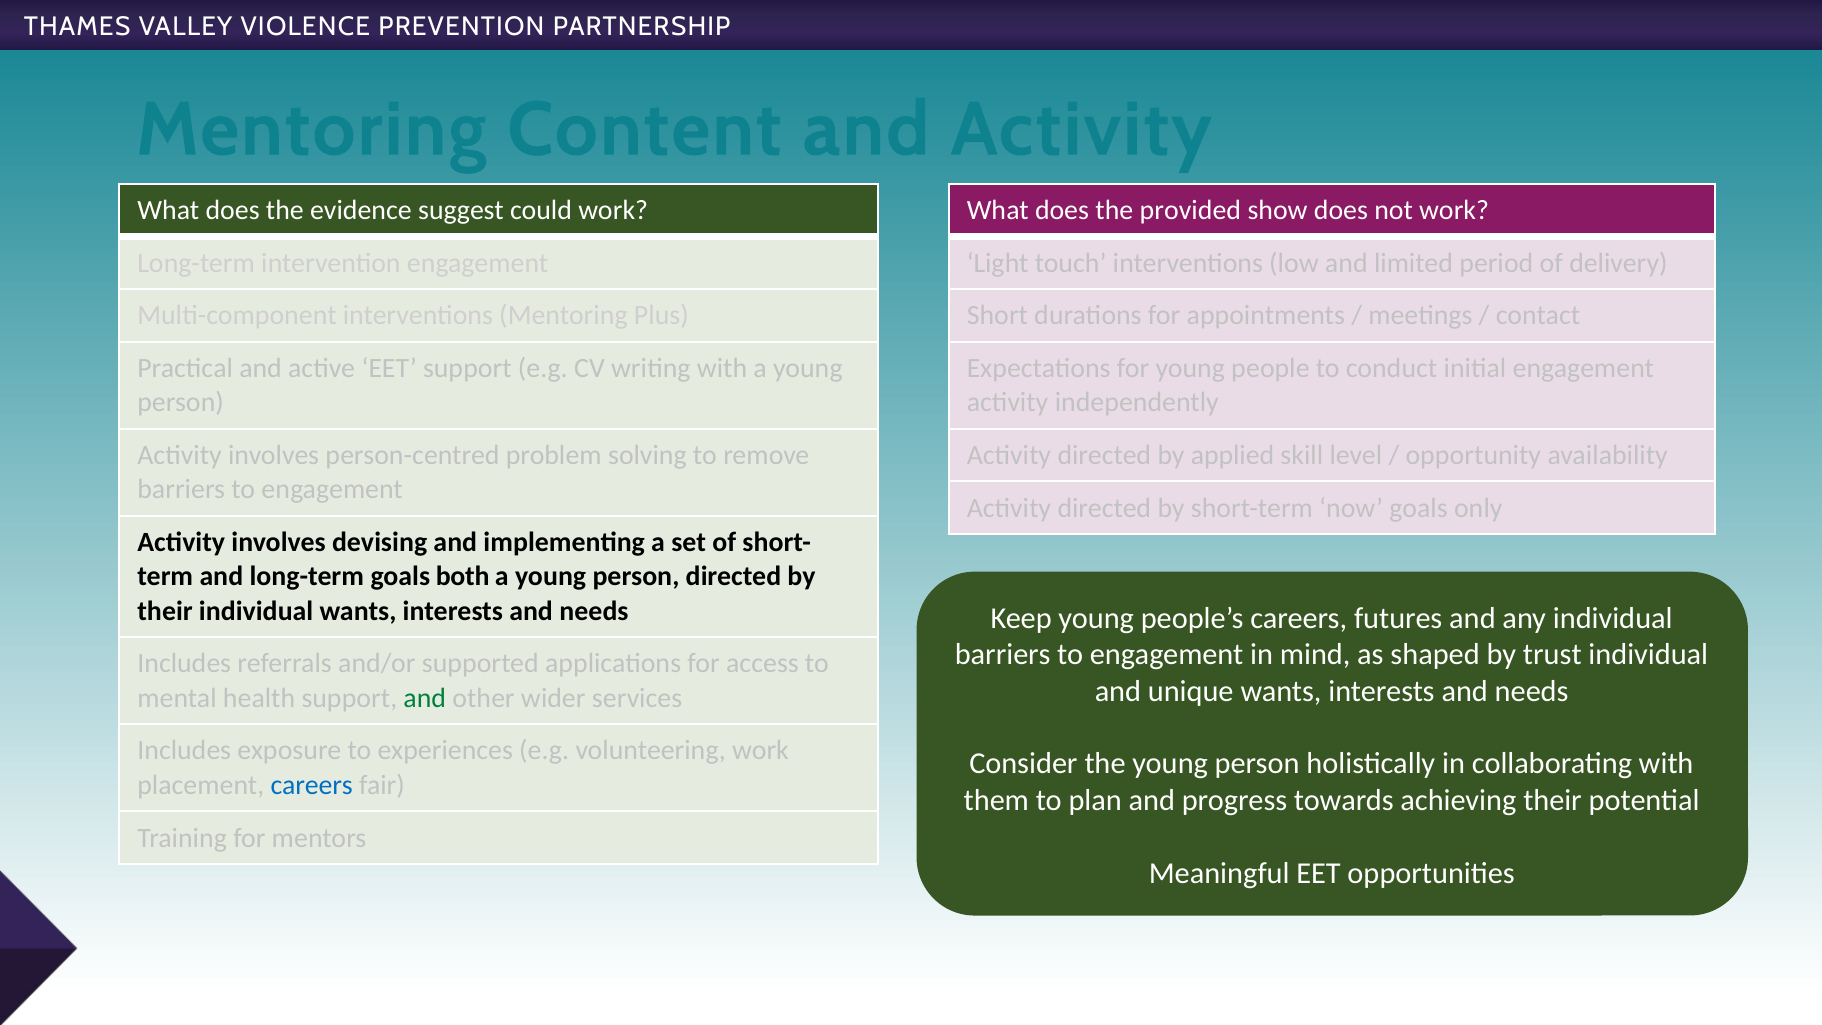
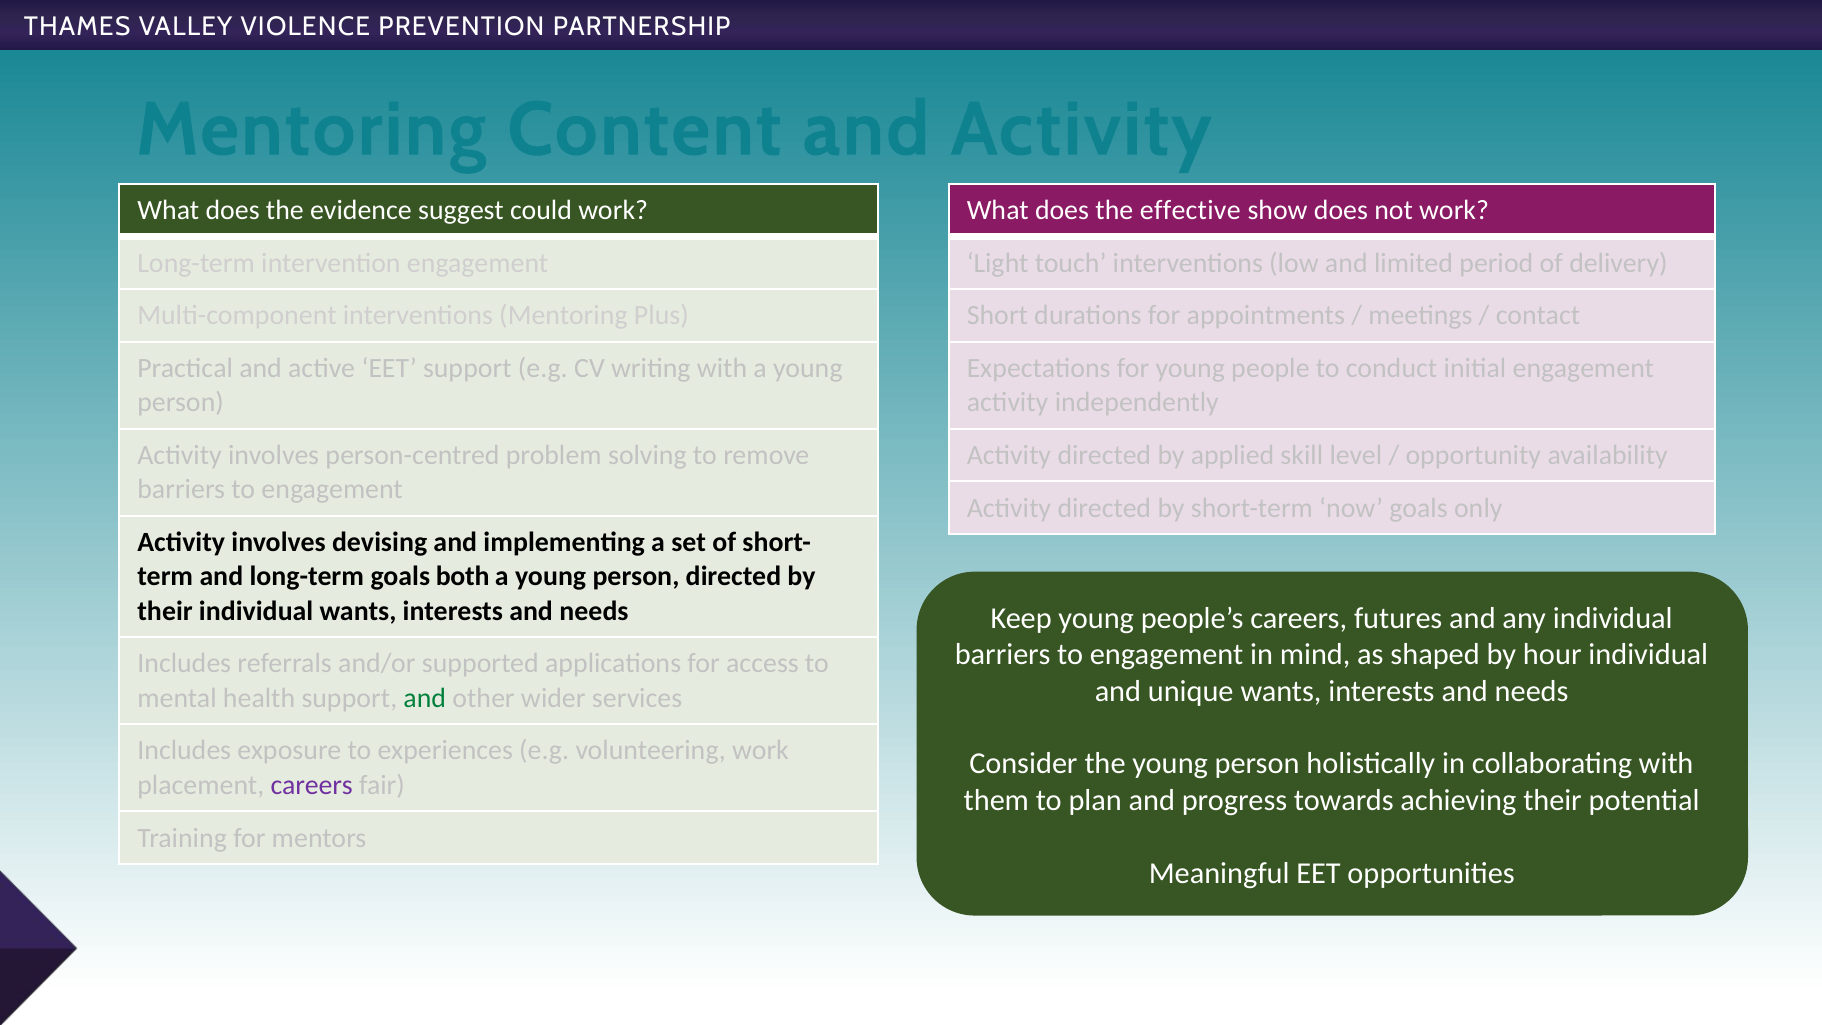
provided: provided -> effective (1190, 210)
trust: trust -> hour (1552, 655)
careers colour: blue -> purple (312, 785)
